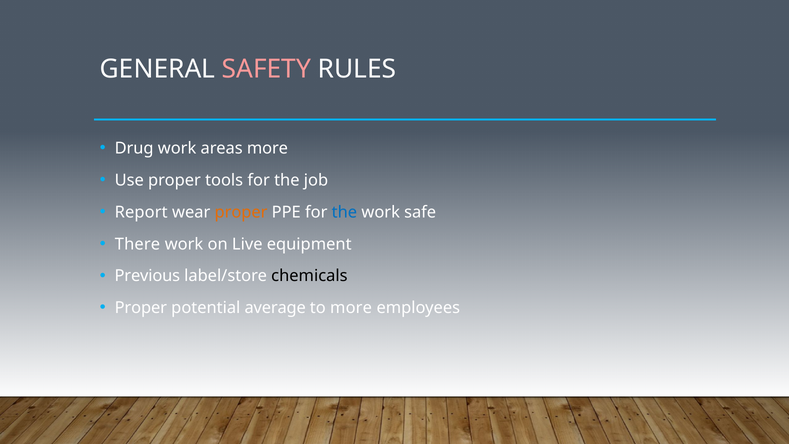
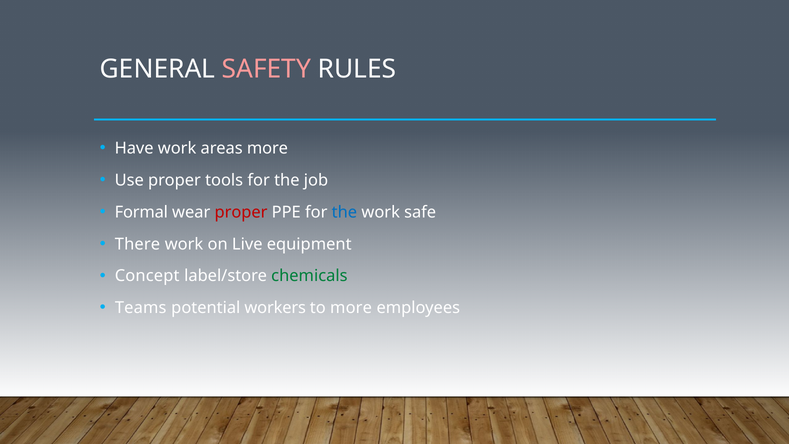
Drug: Drug -> Have (134, 148)
Report: Report -> Formal (141, 212)
proper colour: orange -> red (241, 212)
Previous: Previous -> Concept (147, 276)
chemicals colour: black -> green (309, 276)
Proper: Proper -> Teams (141, 308)
average: average -> workers (275, 308)
